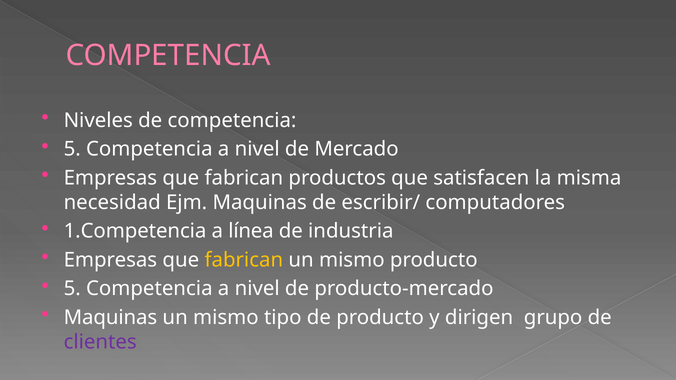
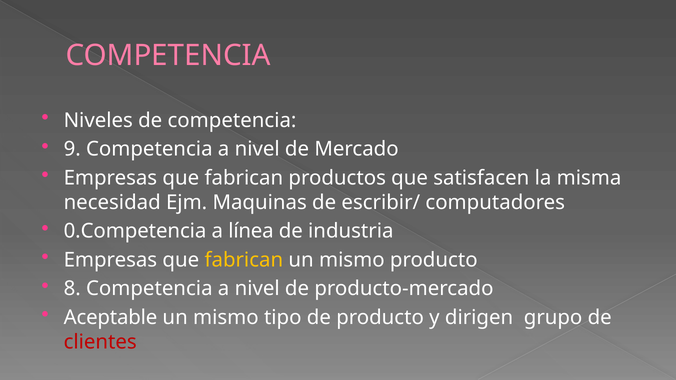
5: 5 -> 9 (72, 149)
1.Competencia: 1.Competencia -> 0.Competencia (135, 231)
5: 5 -> 8 (72, 289)
Maquinas: Maquinas -> Aceptable (110, 318)
clientes colour: purple -> red (100, 342)
